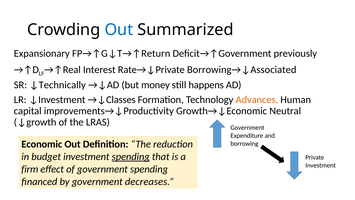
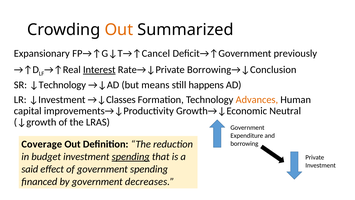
Out colour: blue -> orange (119, 30)
FP→↑G↓T→↑Return: FP→↑G↓T→↑Return -> FP→↑G↓T→↑Cancel (121, 53)
Interest underline: none -> present (99, 69)
Borrowing→↓Associated: Borrowing→↓Associated -> Borrowing→↓Conclusion (242, 69)
↓Technically: ↓Technically -> ↓Technology (58, 85)
money: money -> means (155, 85)
Economic: Economic -> Coverage (42, 144)
firm: firm -> said (30, 169)
